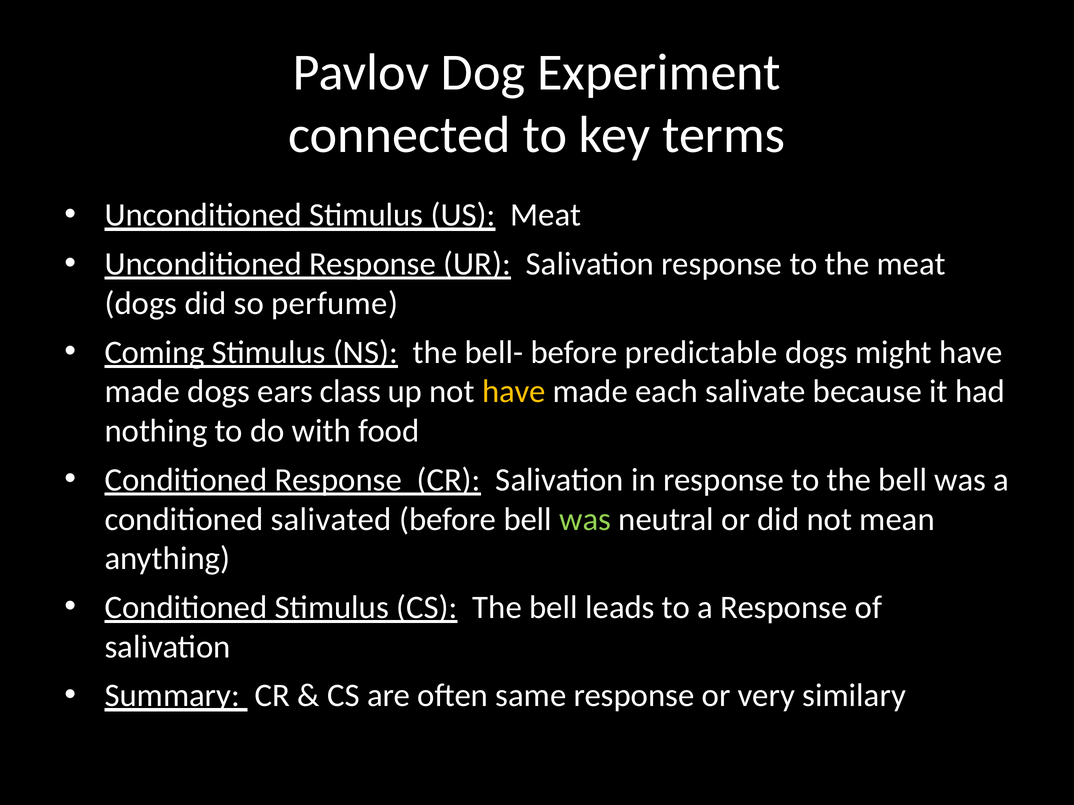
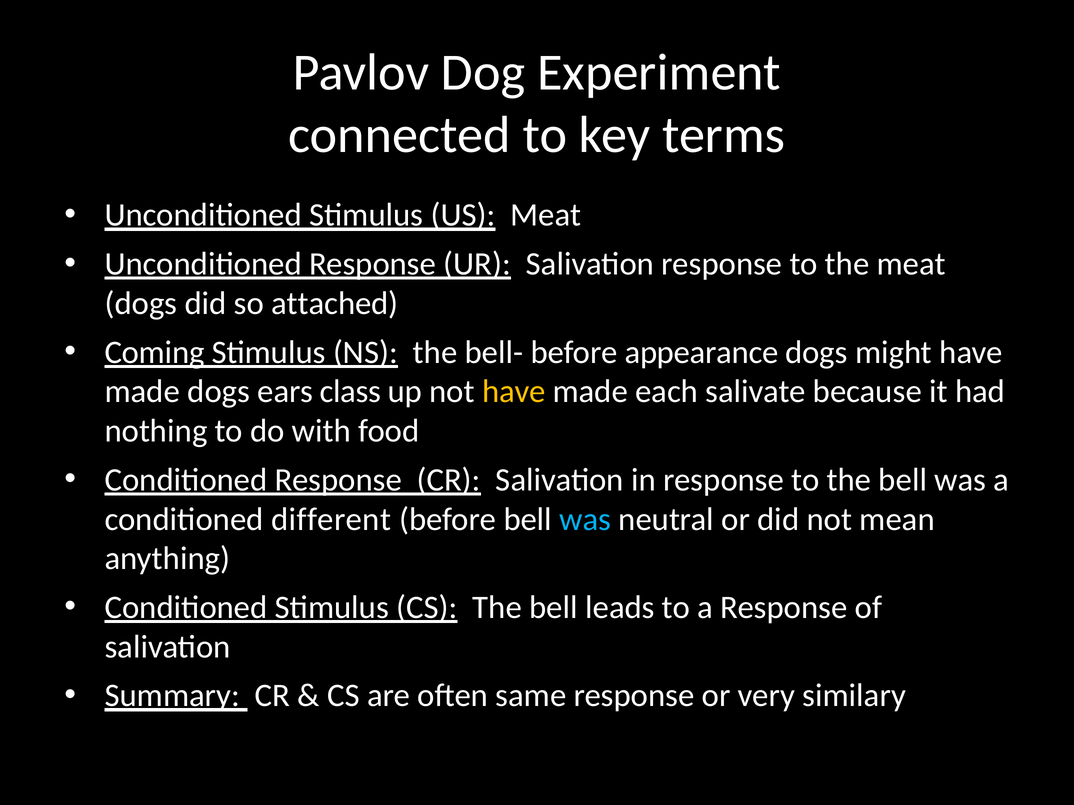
perfume: perfume -> attached (335, 304)
predictable: predictable -> appearance (701, 353)
salivated: salivated -> different (331, 520)
was colour: light green -> light blue (585, 520)
